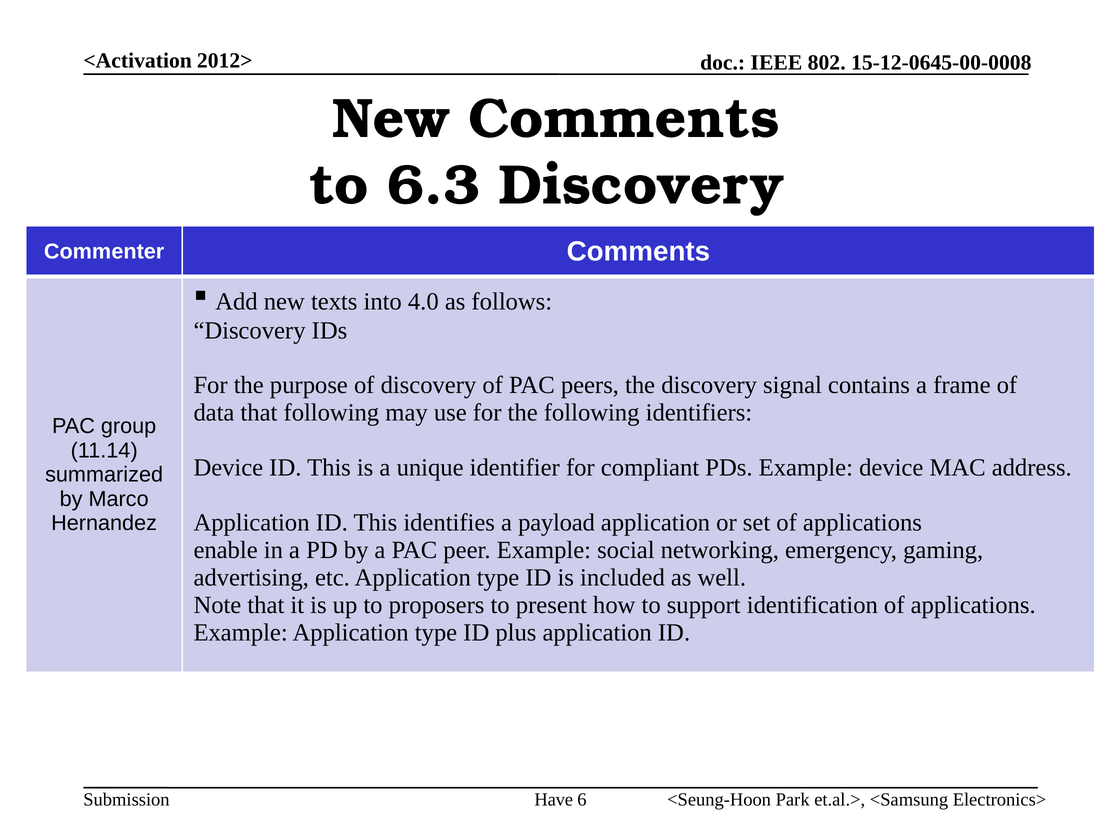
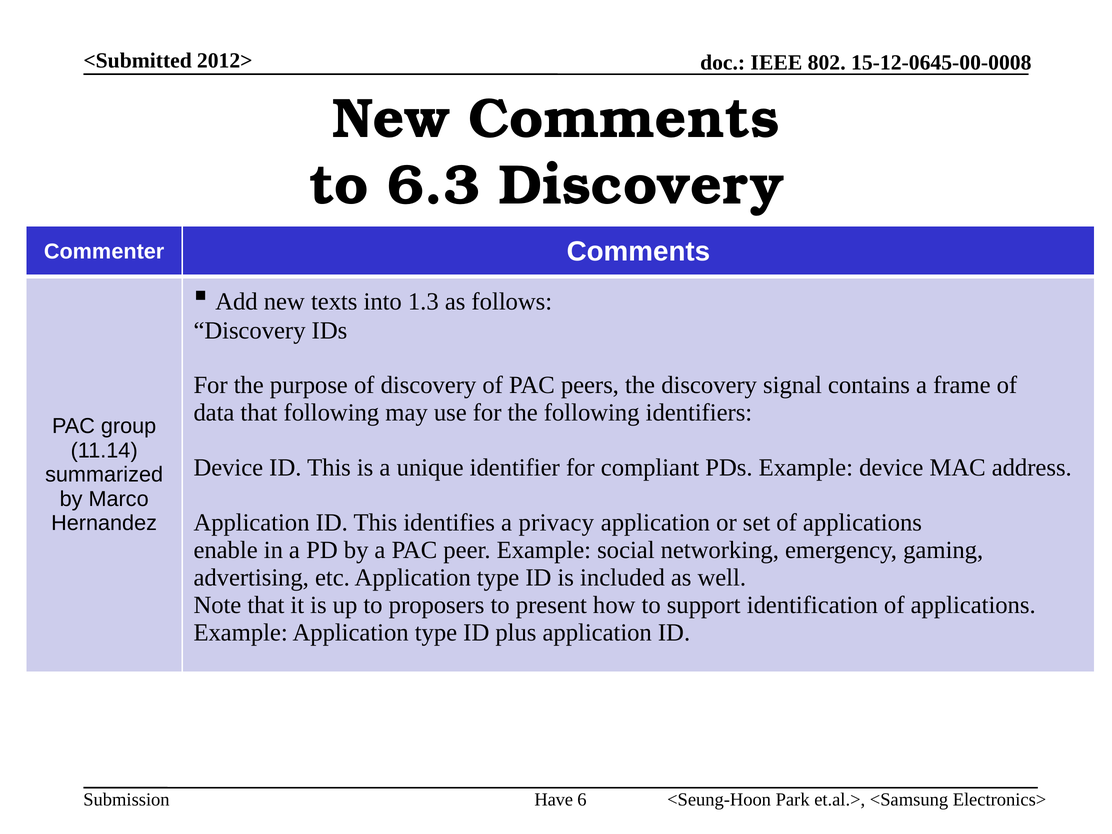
<Activation: <Activation -> <Submitted (138, 61)
4.0: 4.0 -> 1.3 (423, 302)
payload: payload -> privacy (556, 523)
